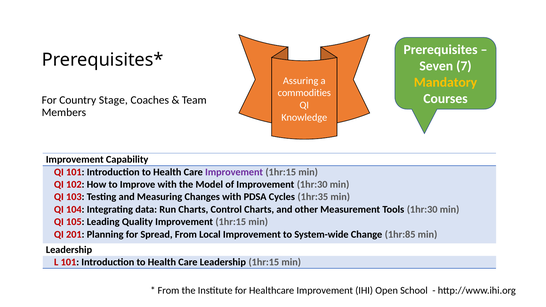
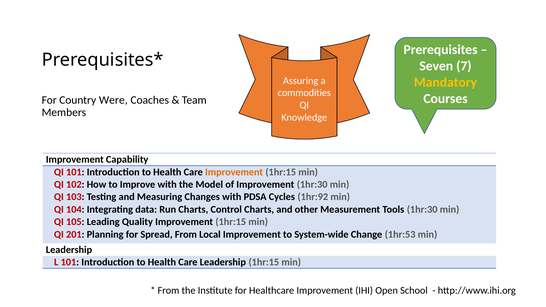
Stage: Stage -> Were (113, 100)
Improvement colour: purple -> orange (234, 172)
1hr:35: 1hr:35 -> 1hr:92 (313, 197)
1hr:85: 1hr:85 -> 1hr:53 (400, 235)
